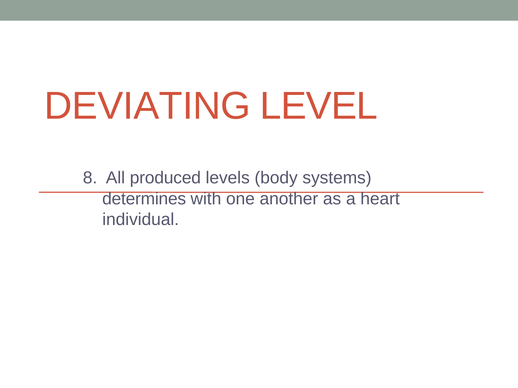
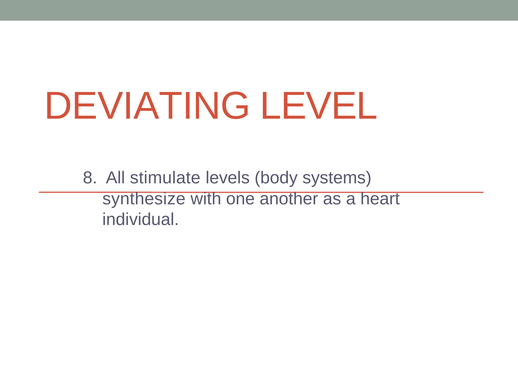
produced: produced -> stimulate (165, 178)
determines: determines -> synthesize (144, 199)
